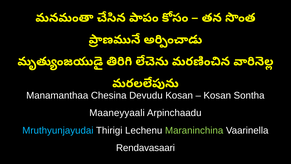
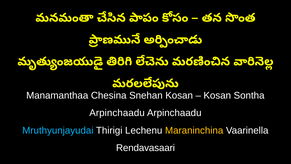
Devudu: Devudu -> Snehan (146, 95)
Maaneyyaali: Maaneyyaali -> Arpinchaadu (117, 113)
Maraninchina colour: light green -> yellow (194, 130)
